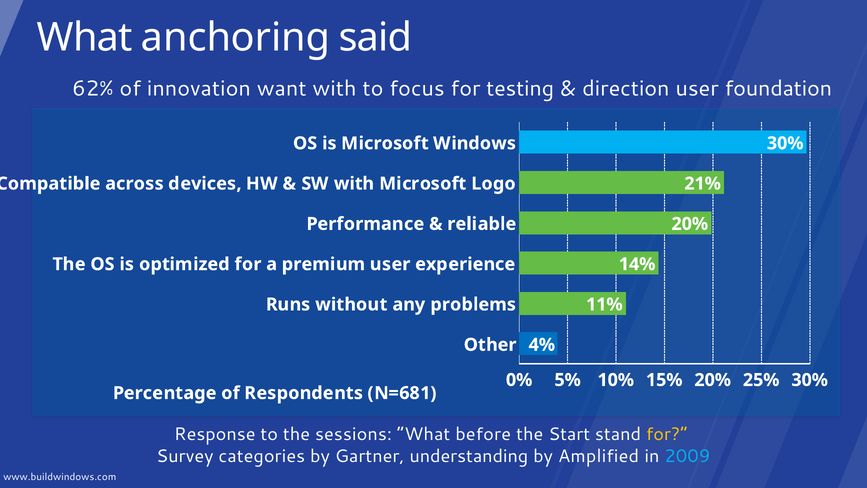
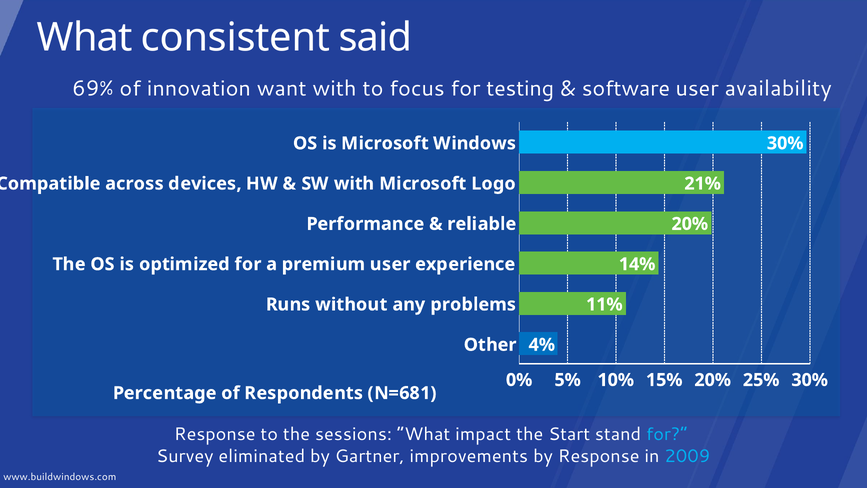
anchoring: anchoring -> consistent (236, 37)
62%: 62% -> 69% (93, 88)
direction: direction -> software (626, 88)
foundation: foundation -> availability (778, 88)
before: before -> impact (483, 434)
for colour: yellow -> light blue (667, 434)
categories: categories -> eliminated (262, 456)
understanding: understanding -> improvements (469, 456)
by Amplified: Amplified -> Response (599, 456)
